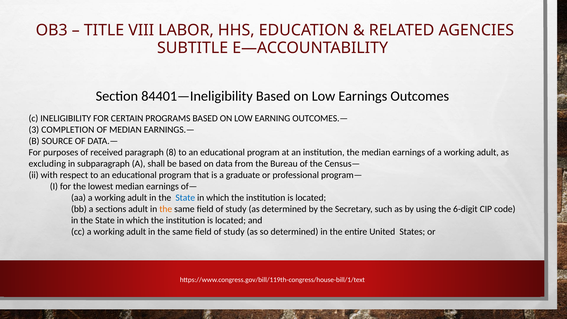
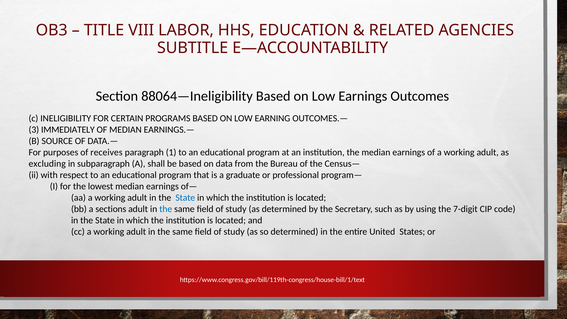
84401—Ineligibility: 84401—Ineligibility -> 88064—Ineligibility (197, 96)
COMPLETION: COMPLETION -> IMMEDIATELY (68, 130)
received: received -> receives (106, 152)
8: 8 -> 1 (171, 152)
the colour: orange -> blue (166, 209)
6-digit: 6-digit -> 7-digit (465, 209)
